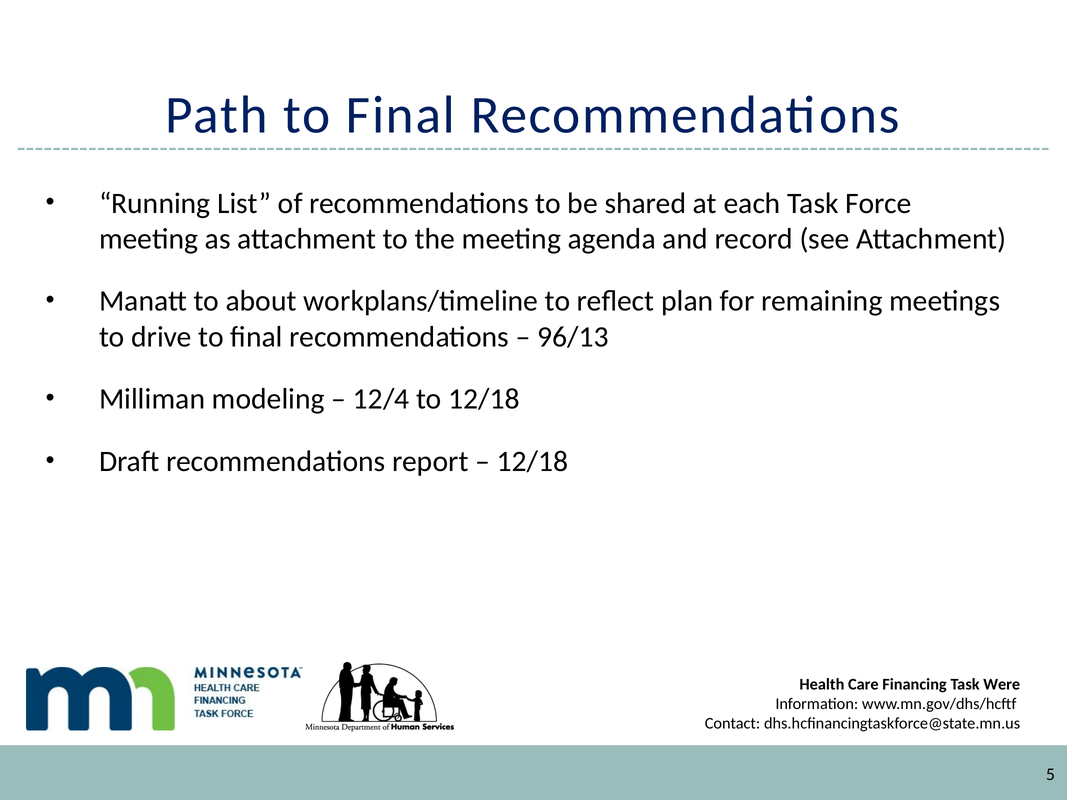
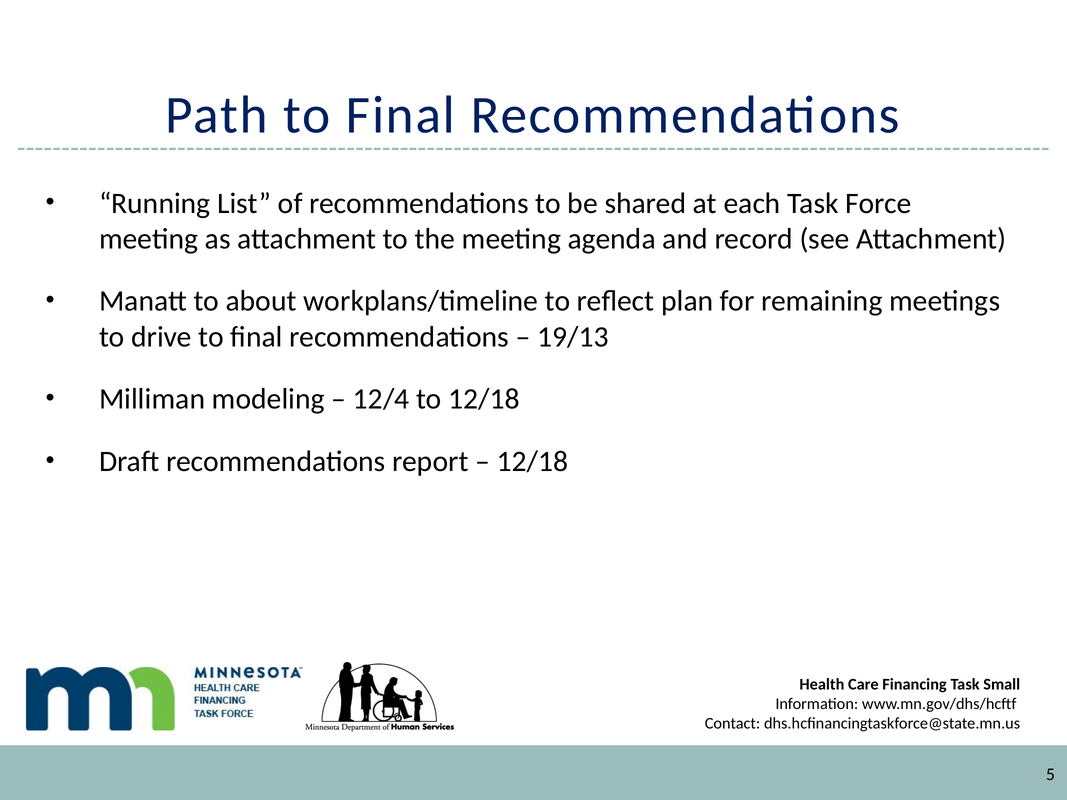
96/13: 96/13 -> 19/13 (573, 337)
Were: Were -> Small (1002, 685)
